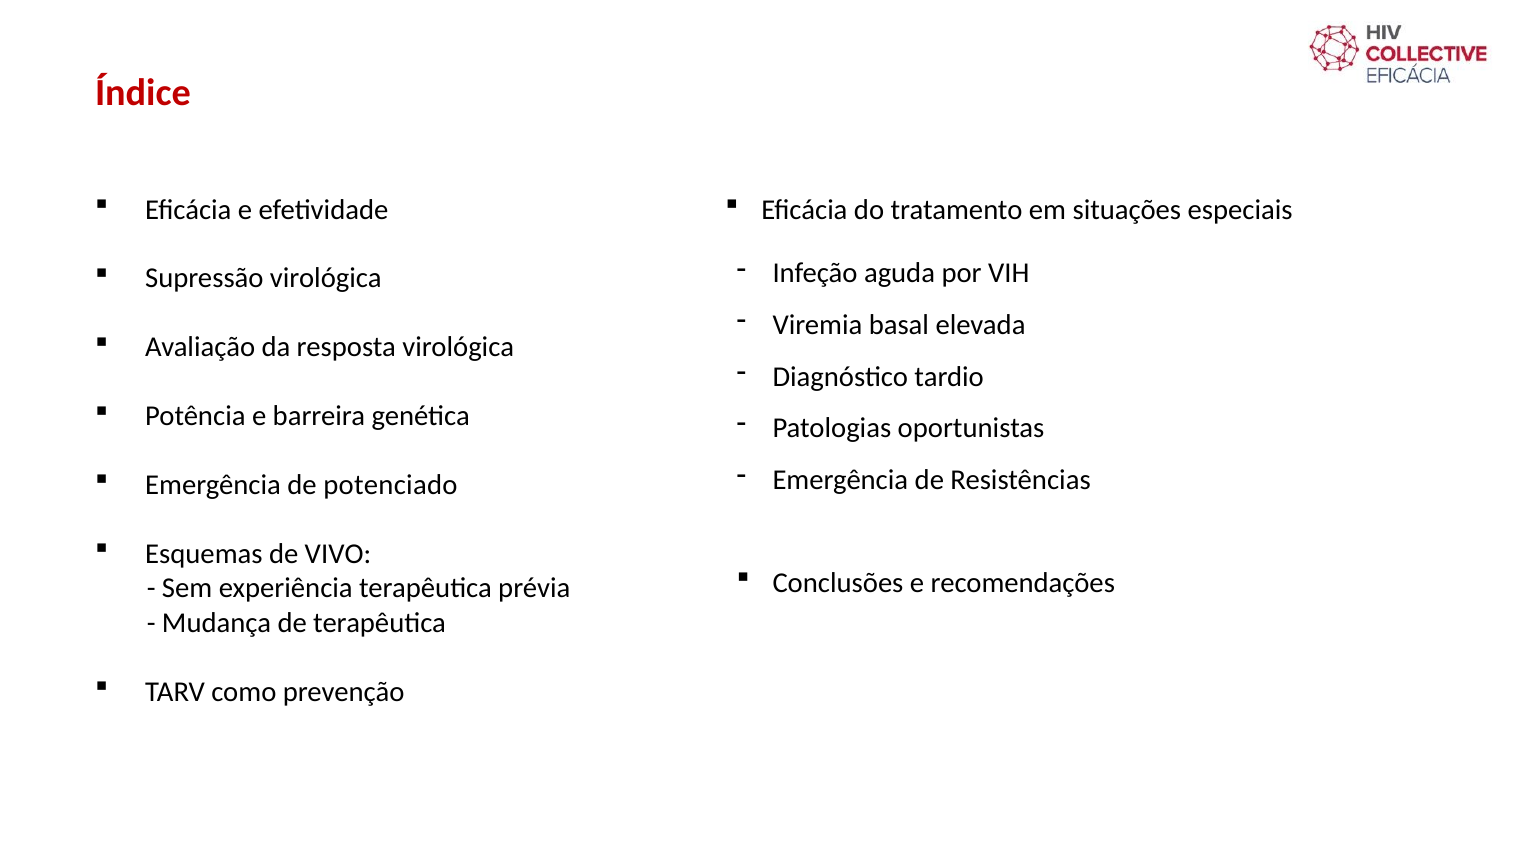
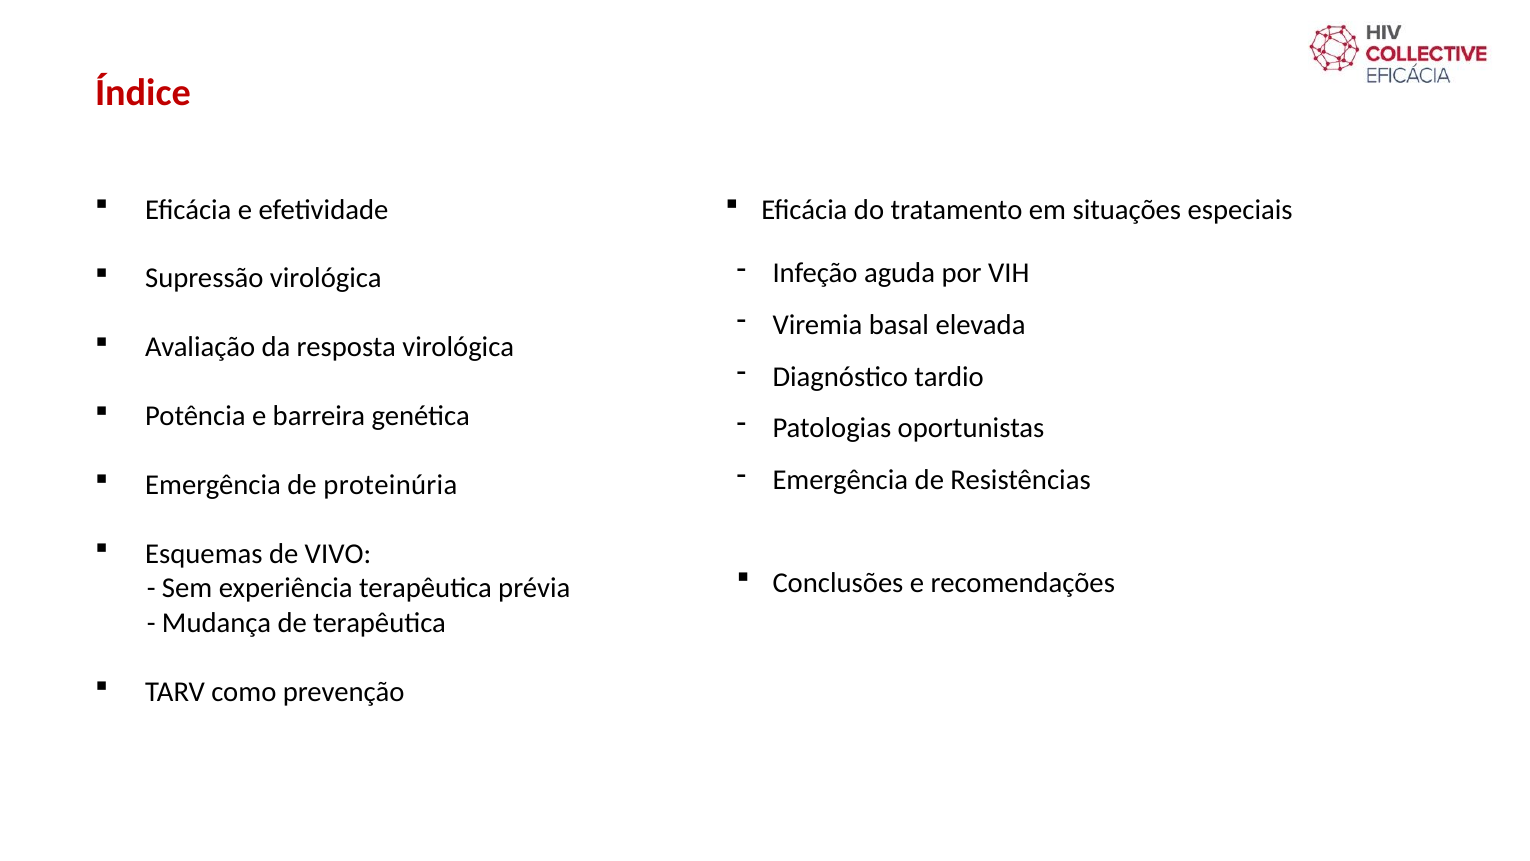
potenciado: potenciado -> proteinúria (390, 485)
